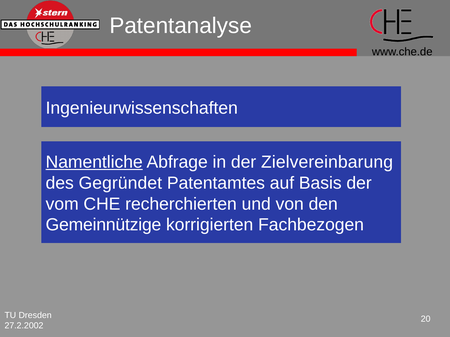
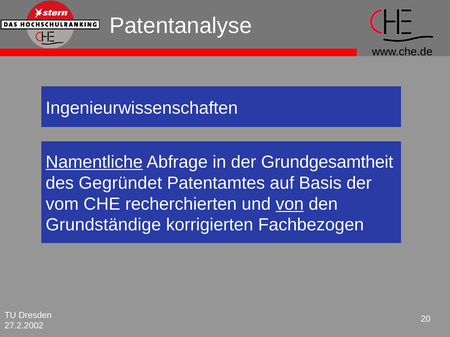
Zielvereinbarung: Zielvereinbarung -> Grundgesamtheit (327, 162)
von underline: none -> present (290, 204)
Gemeinnützige: Gemeinnützige -> Grundständige (103, 225)
